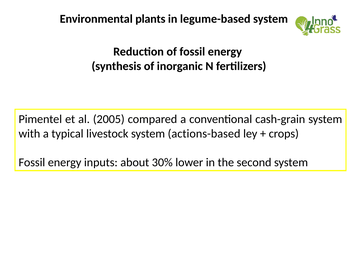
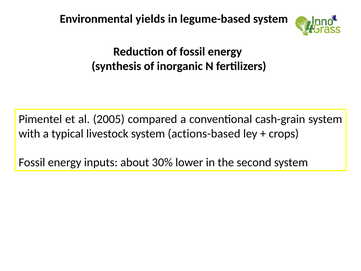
plants: plants -> yields (150, 19)
